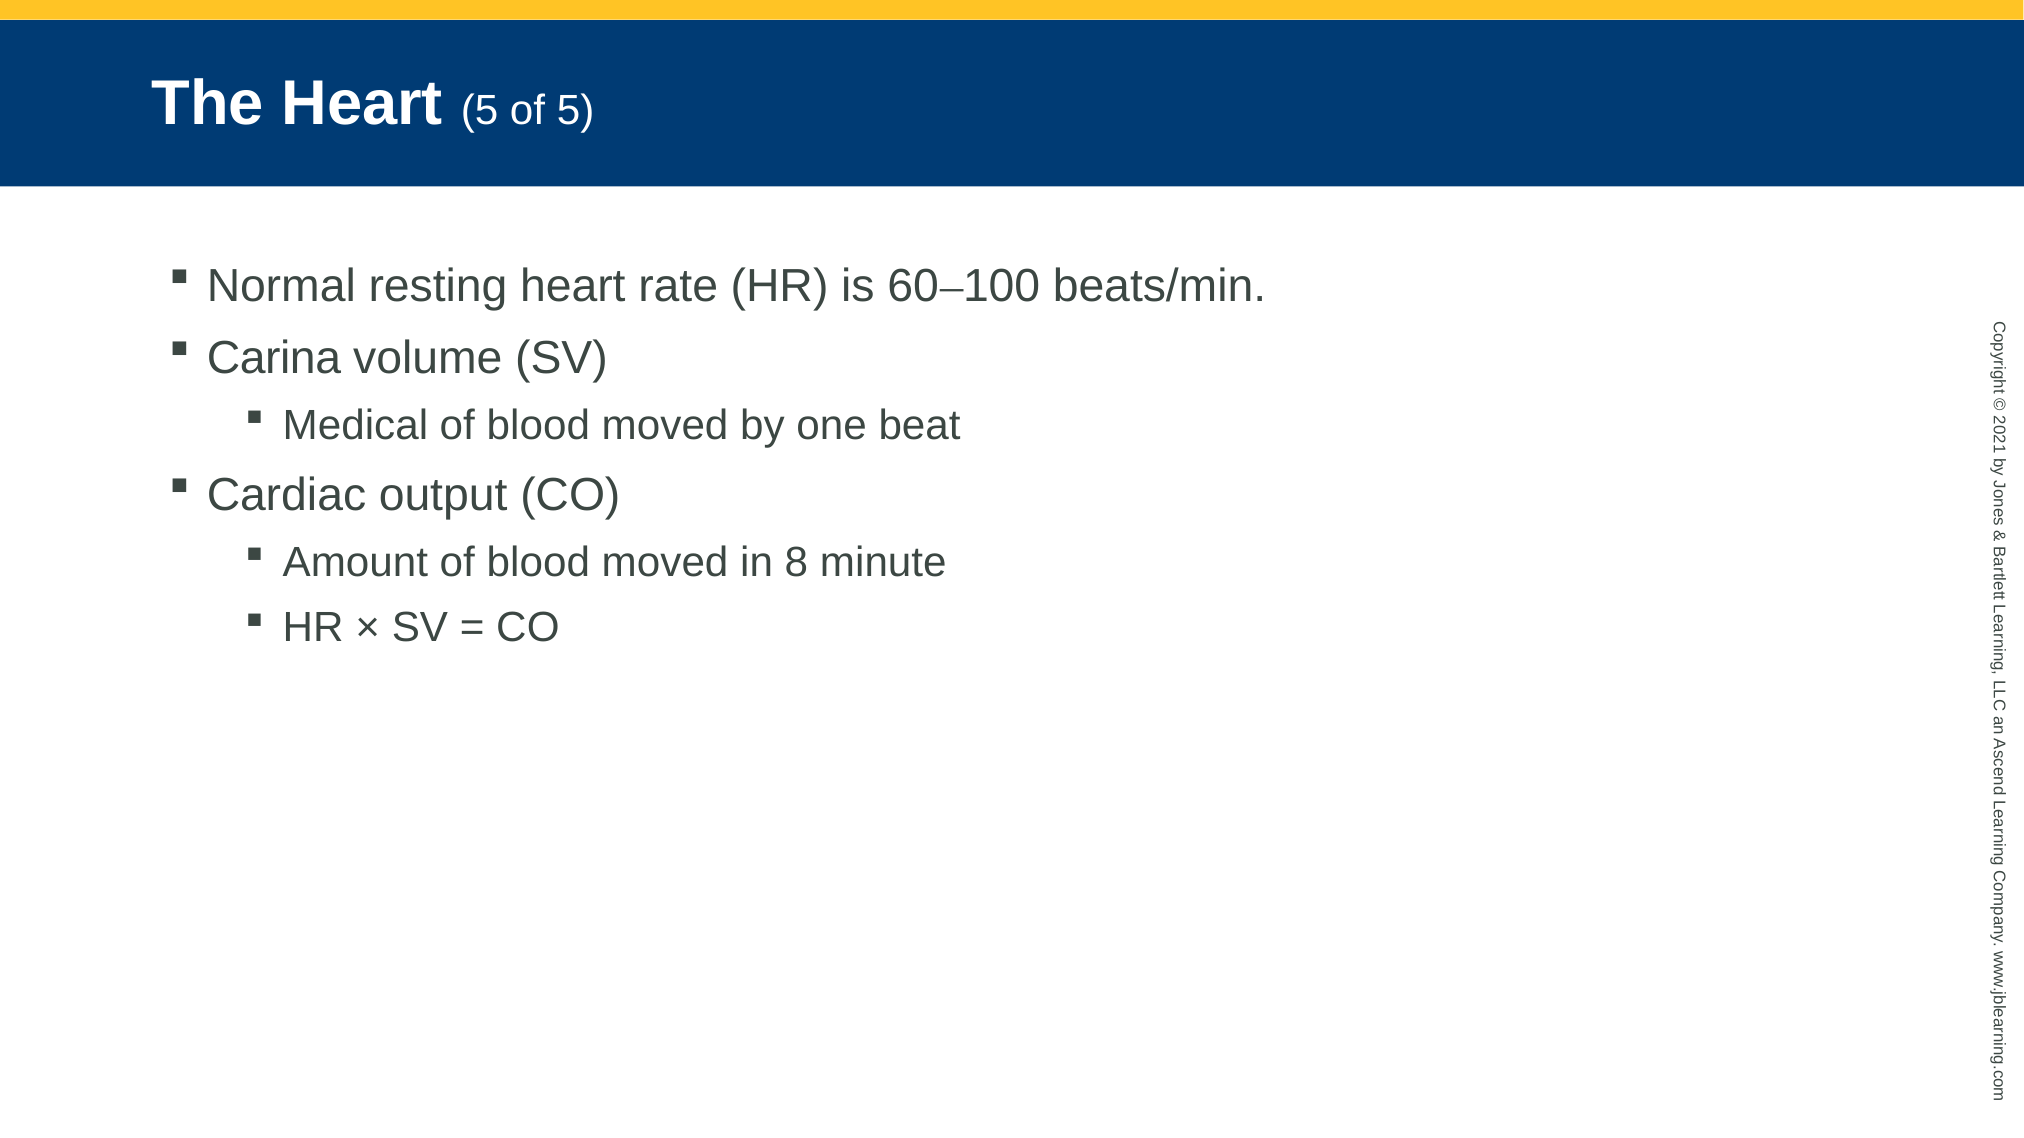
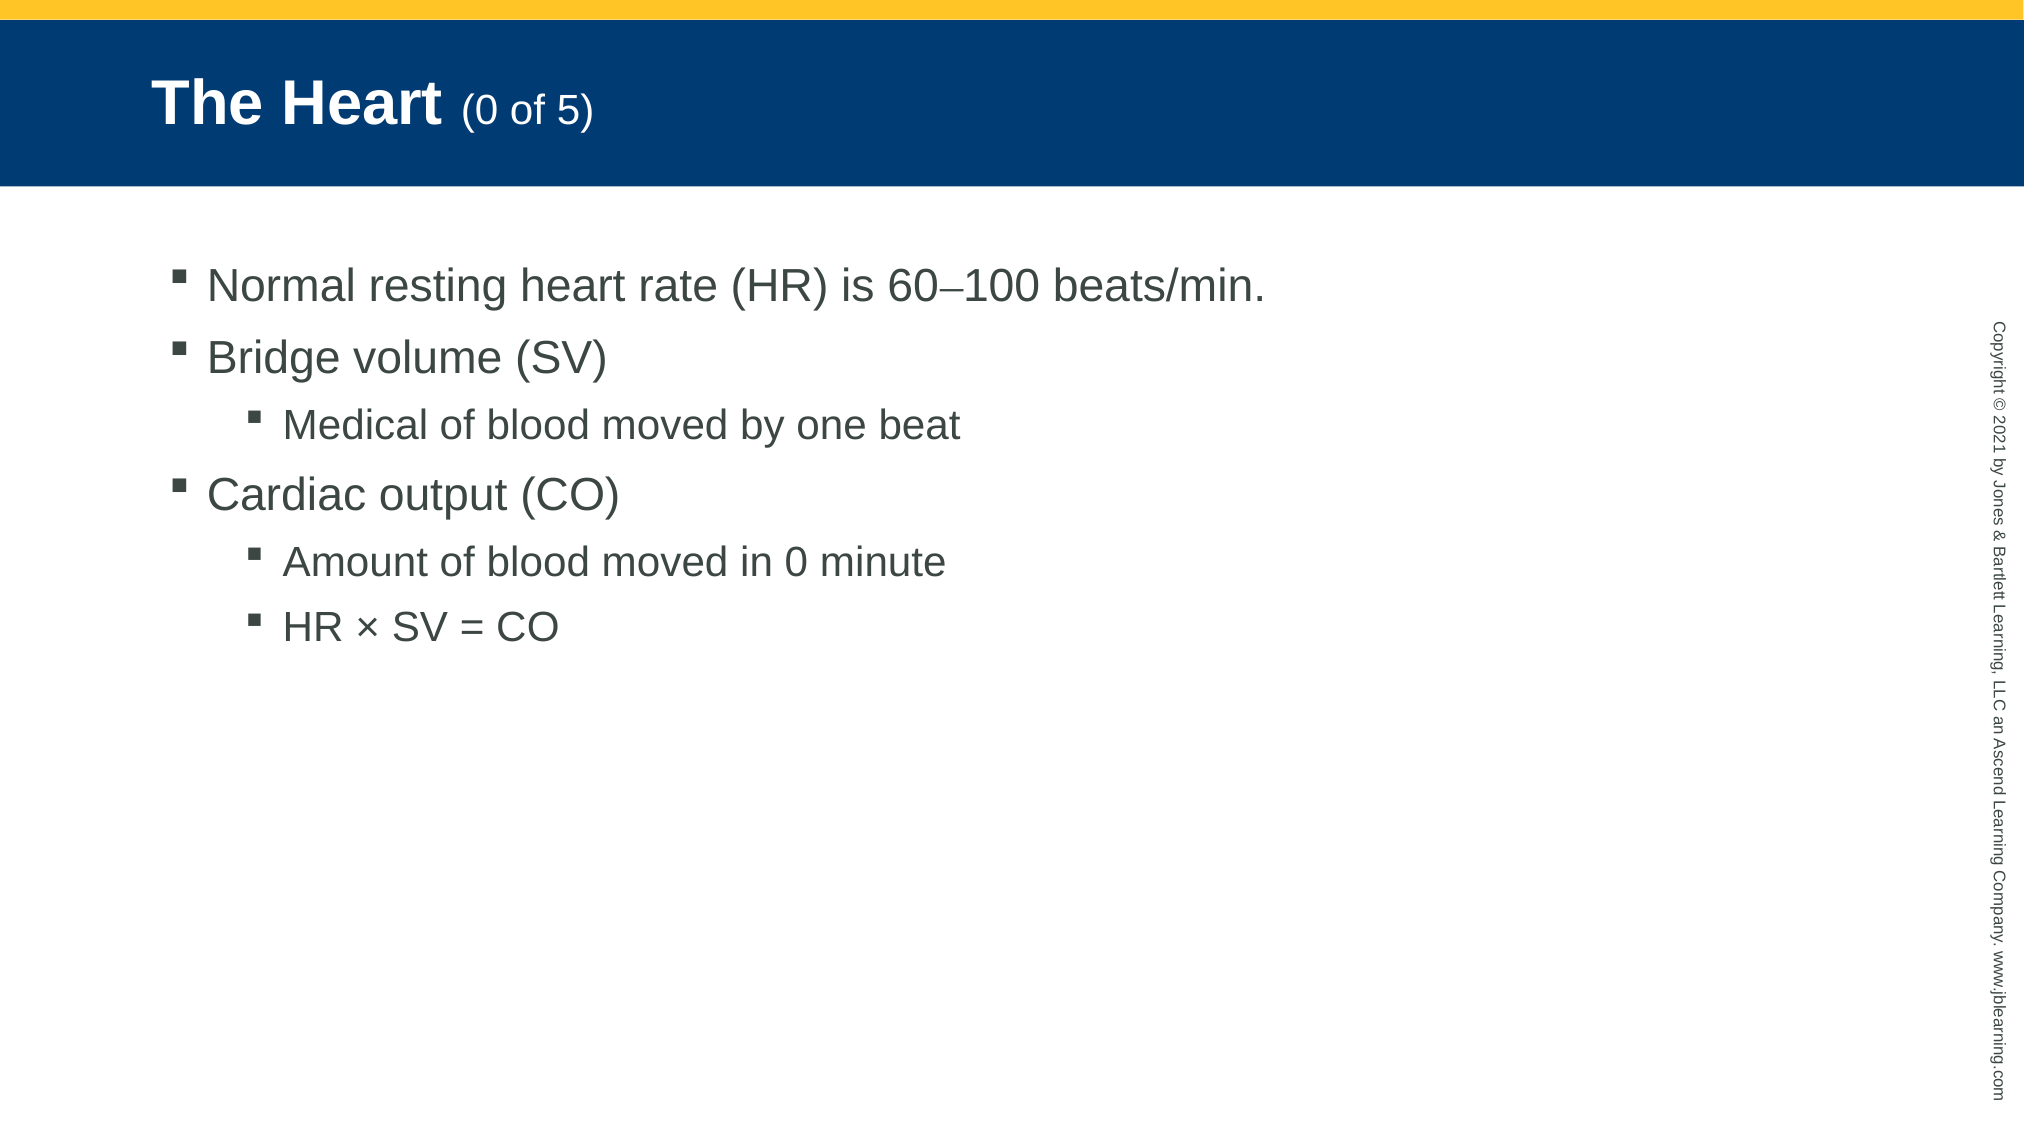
Heart 5: 5 -> 0 (480, 111)
Carina: Carina -> Bridge (274, 358)
in 8: 8 -> 0 (796, 563)
